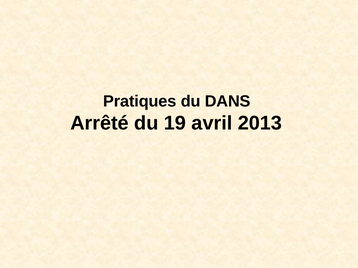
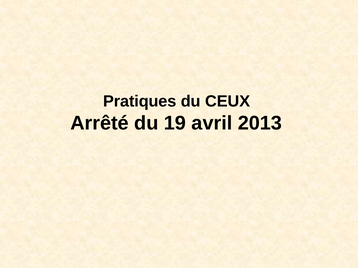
DANS: DANS -> CEUX (228, 101)
